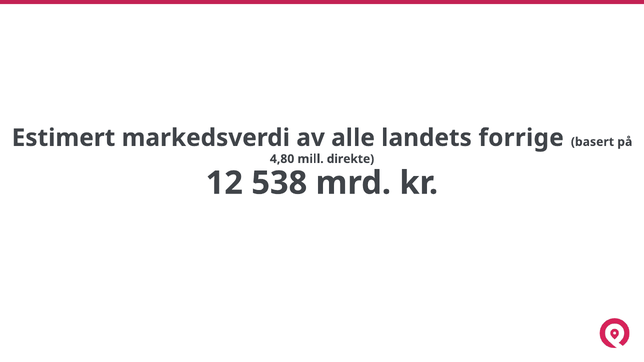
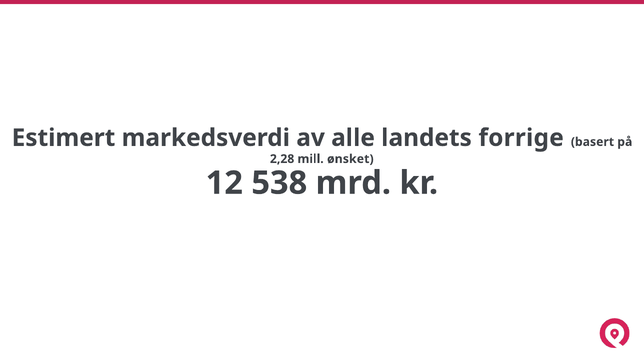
4,80: 4,80 -> 2,28 (282, 159)
direkte: direkte -> ønsket (350, 159)
